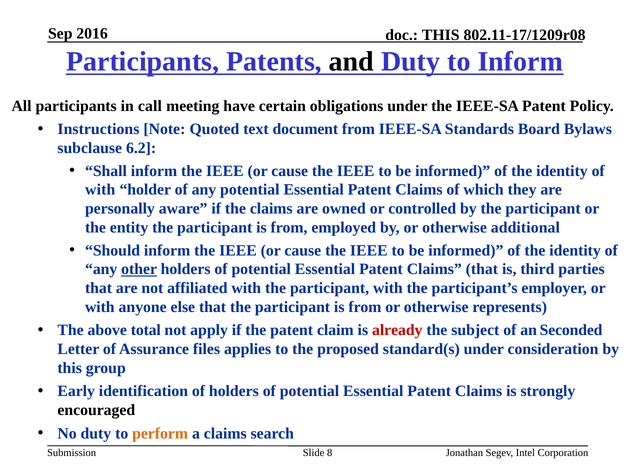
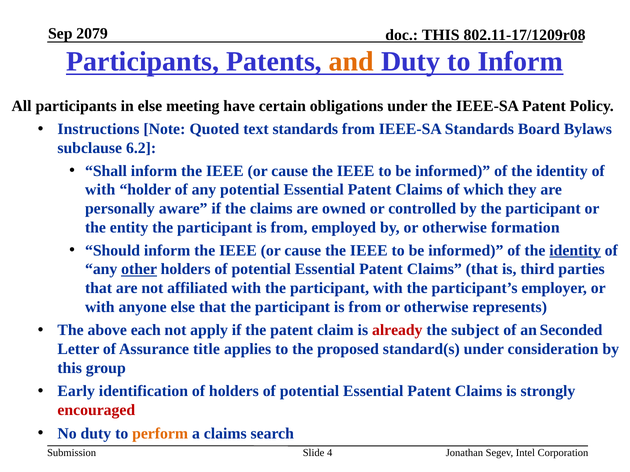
2016: 2016 -> 2079 (92, 33)
and colour: black -> orange (351, 62)
in call: call -> else (150, 106)
text document: document -> standards (305, 129)
additional: additional -> formation (525, 228)
identity underline: none -> present (575, 251)
total: total -> each (146, 331)
files: files -> title (206, 349)
encouraged colour: black -> red (96, 411)
8: 8 -> 4 (330, 453)
